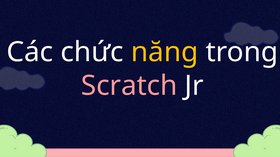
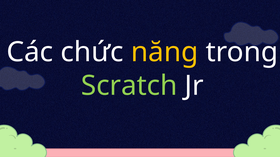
Scratch colour: pink -> light green (129, 86)
